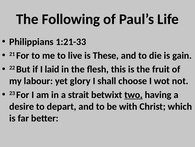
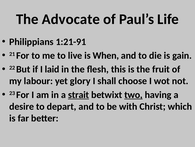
Following: Following -> Advocate (71, 19)
1:21-33: 1:21-33 -> 1:21-91 (71, 42)
These: These -> When (106, 55)
strait underline: none -> present (79, 94)
